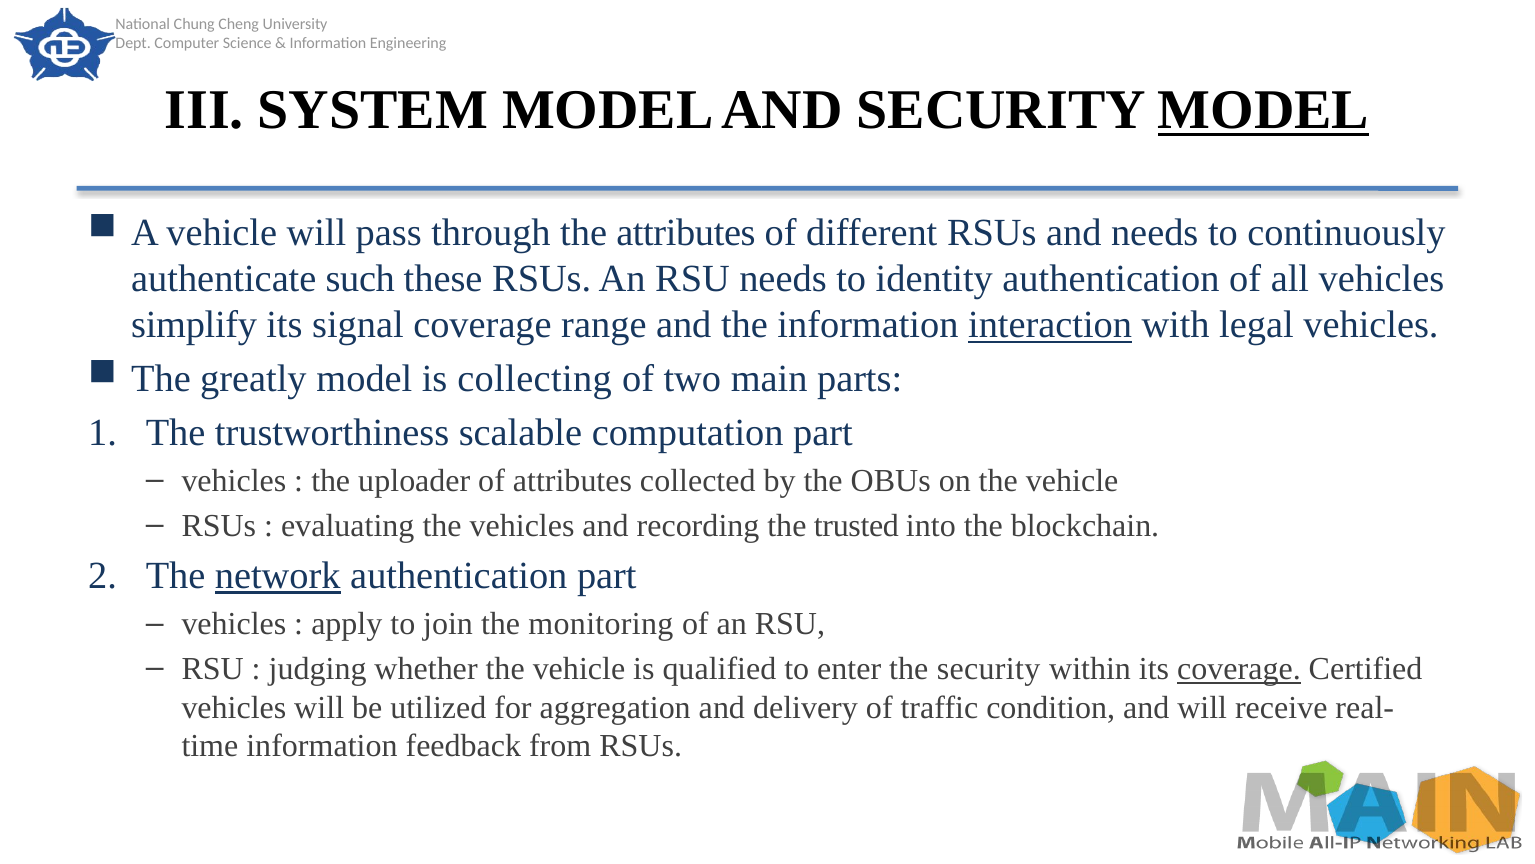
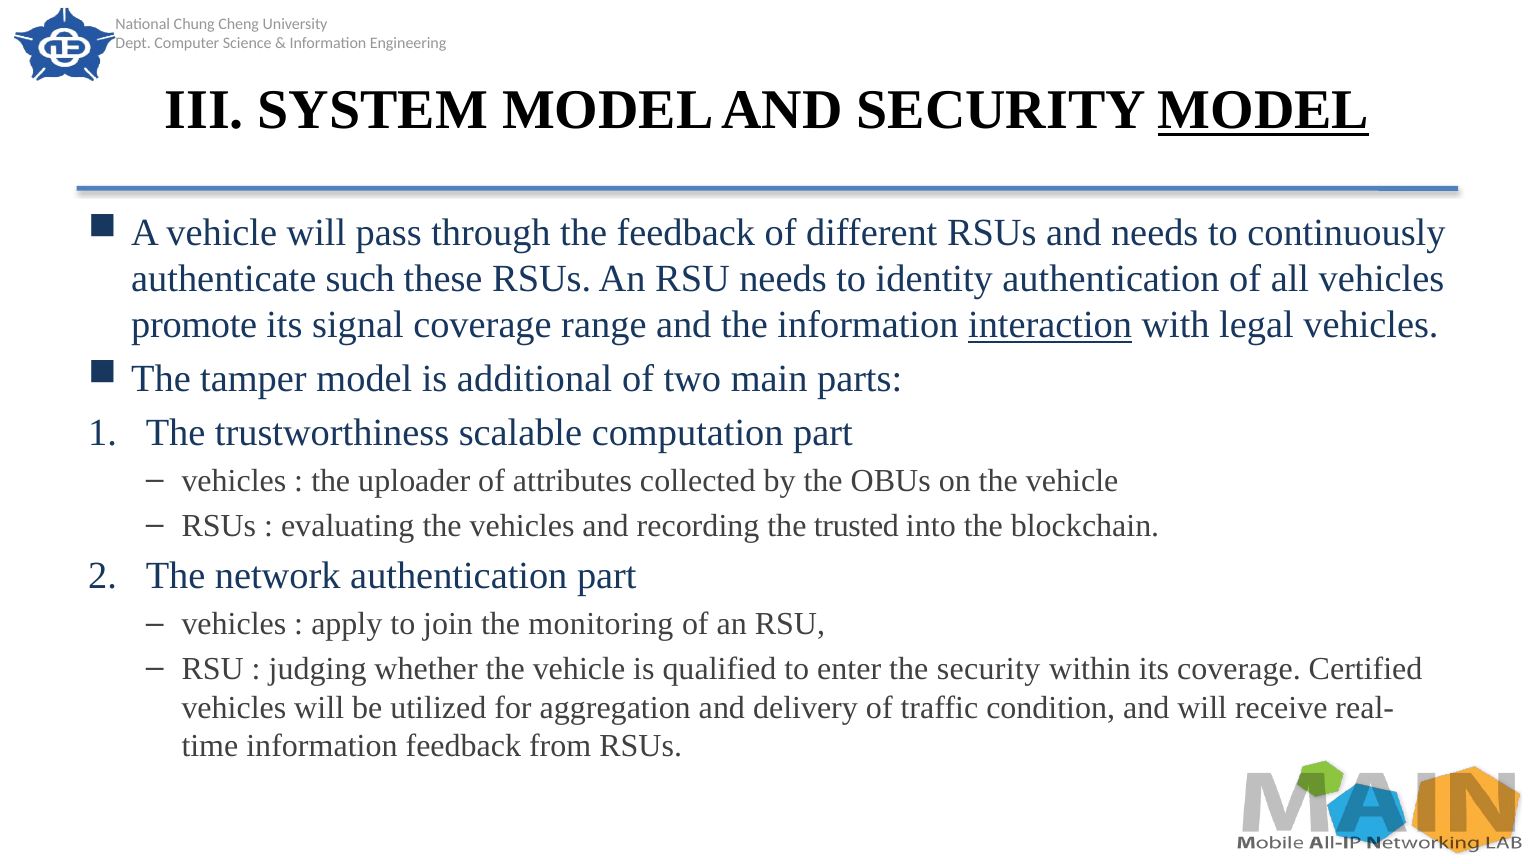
the attributes: attributes -> feedback (686, 233)
simplify: simplify -> promote (194, 325)
greatly: greatly -> tamper (253, 379)
collecting: collecting -> additional (535, 379)
network underline: present -> none (278, 576)
coverage underline: present -> none (1239, 669)
